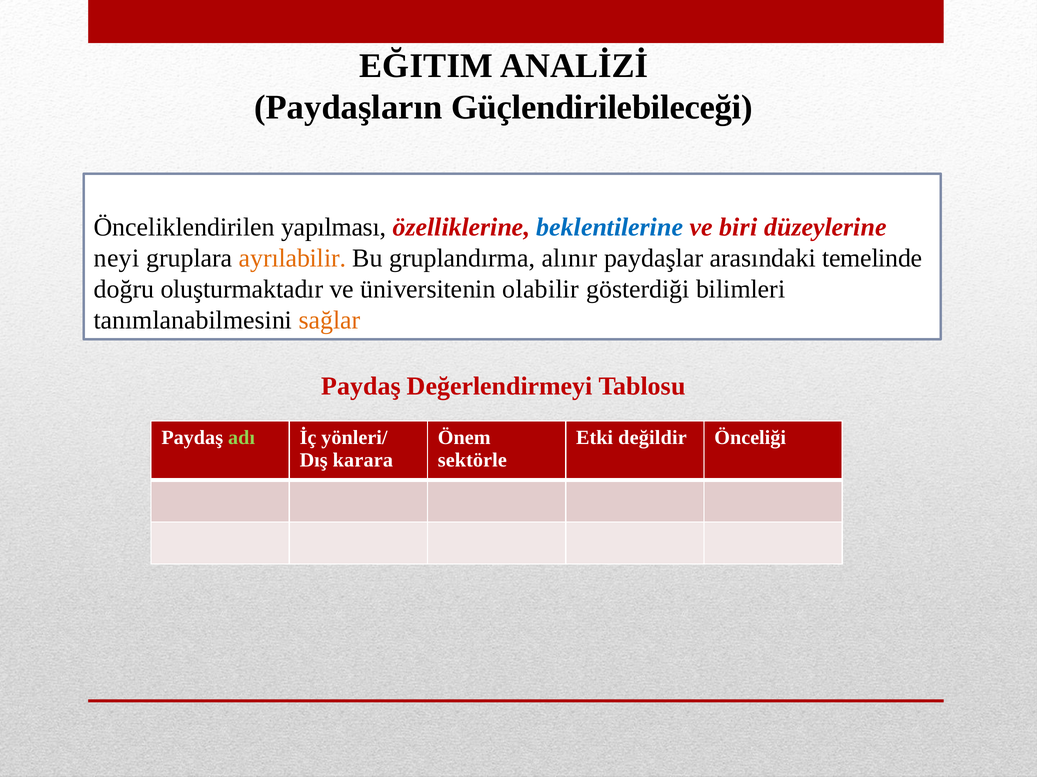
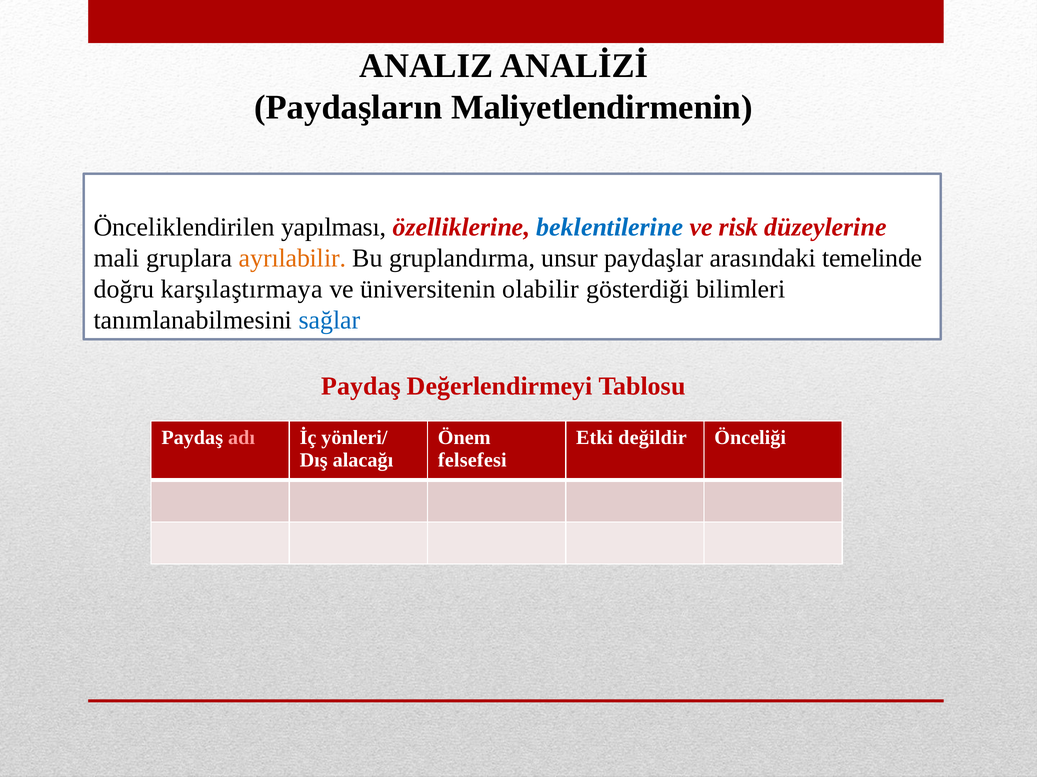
EĞITIM: EĞITIM -> ANALIZ (426, 66)
Güçlendirilebileceği: Güçlendirilebileceği -> Maliyetlendirmenin (602, 107)
biri: biri -> risk (739, 227)
neyi: neyi -> mali (117, 258)
alınır: alınır -> unsur (570, 258)
oluşturmaktadır: oluşturmaktadır -> karşılaştırmaya (242, 290)
sağlar colour: orange -> blue (329, 321)
adı colour: light green -> pink (242, 438)
karara: karara -> alacağı (363, 460)
sektörle: sektörle -> felsefesi (472, 460)
